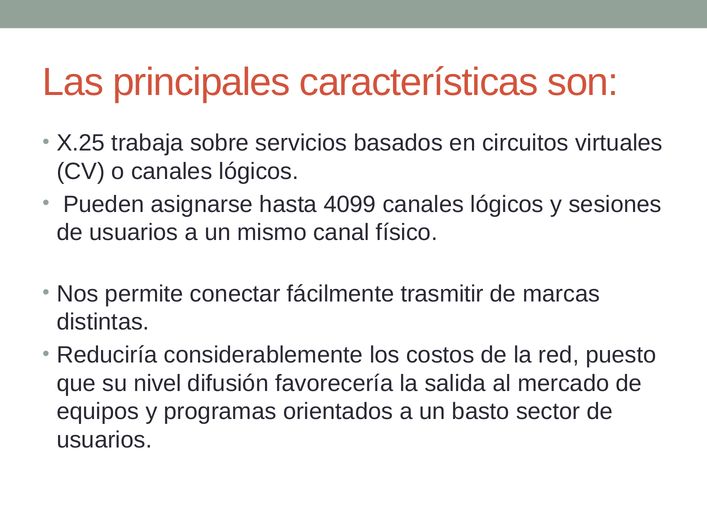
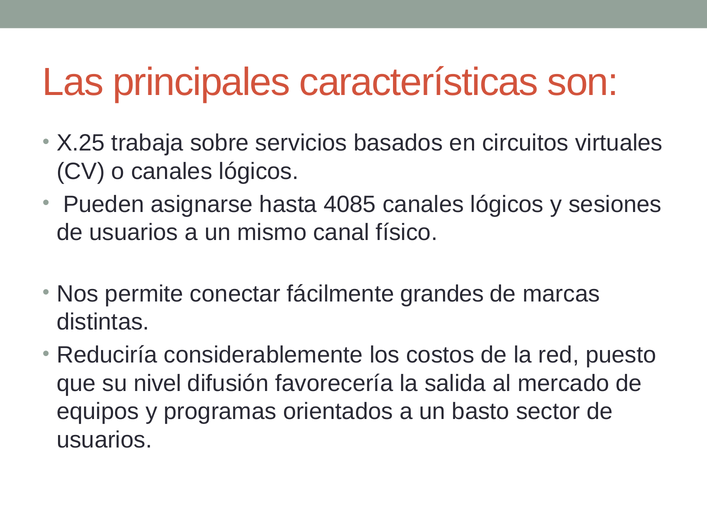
4099: 4099 -> 4085 (350, 204)
trasmitir: trasmitir -> grandes (442, 294)
